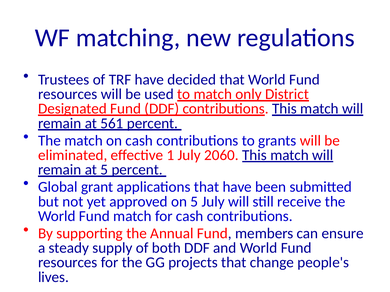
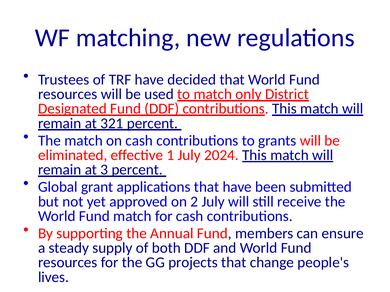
561: 561 -> 321 (112, 123)
2060: 2060 -> 2024 (221, 155)
at 5: 5 -> 3 (104, 170)
on 5: 5 -> 2 (194, 202)
